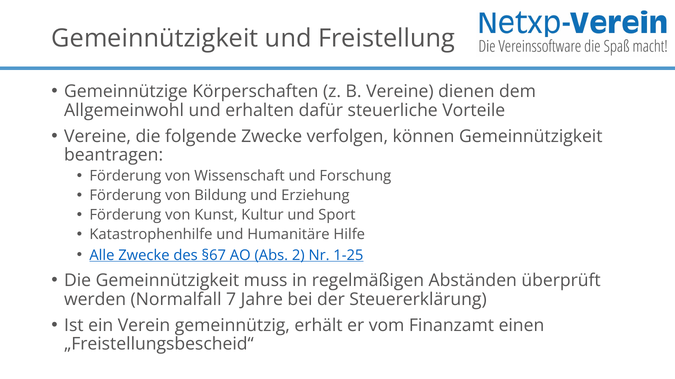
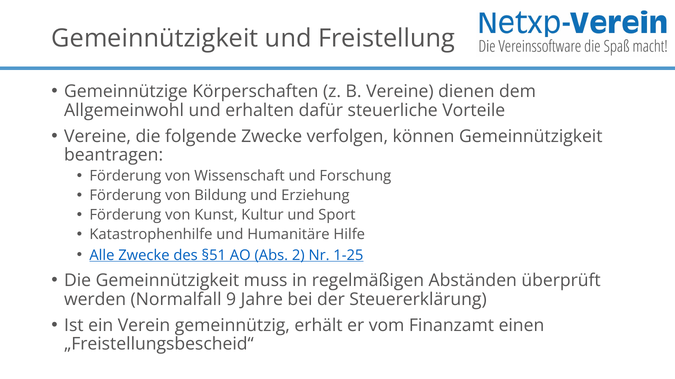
§67: §67 -> §51 (214, 256)
7: 7 -> 9 (231, 300)
